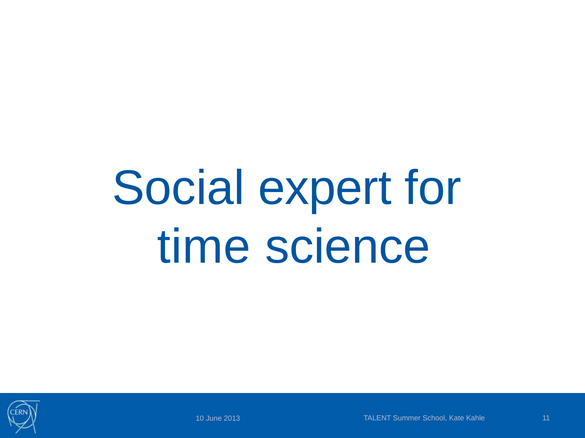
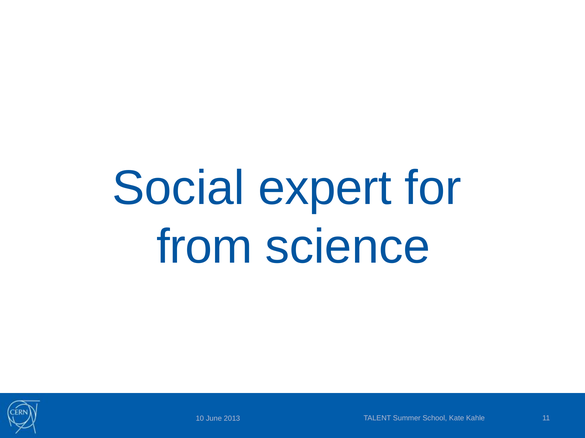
time: time -> from (204, 247)
